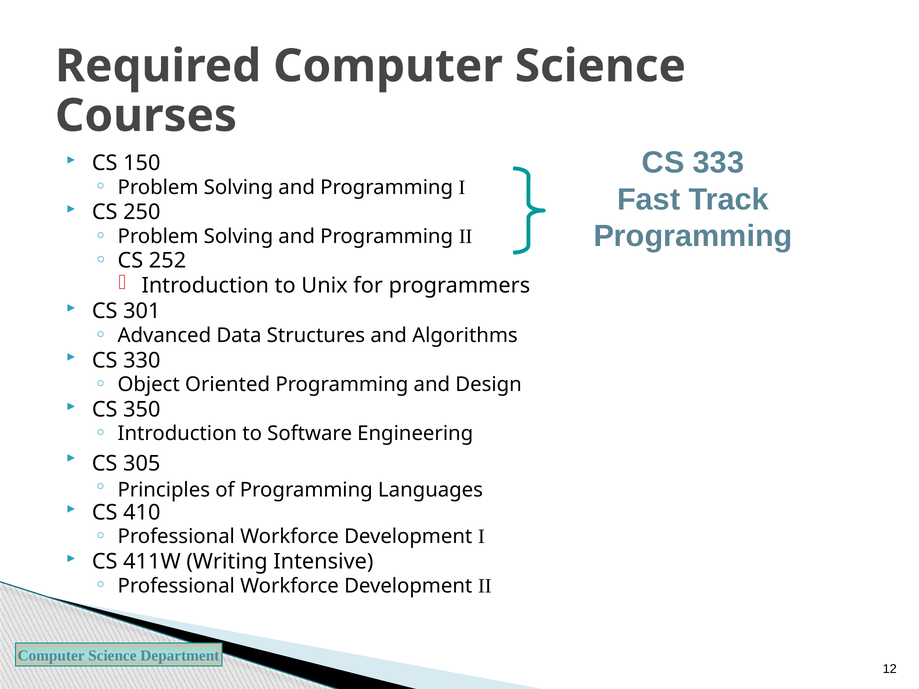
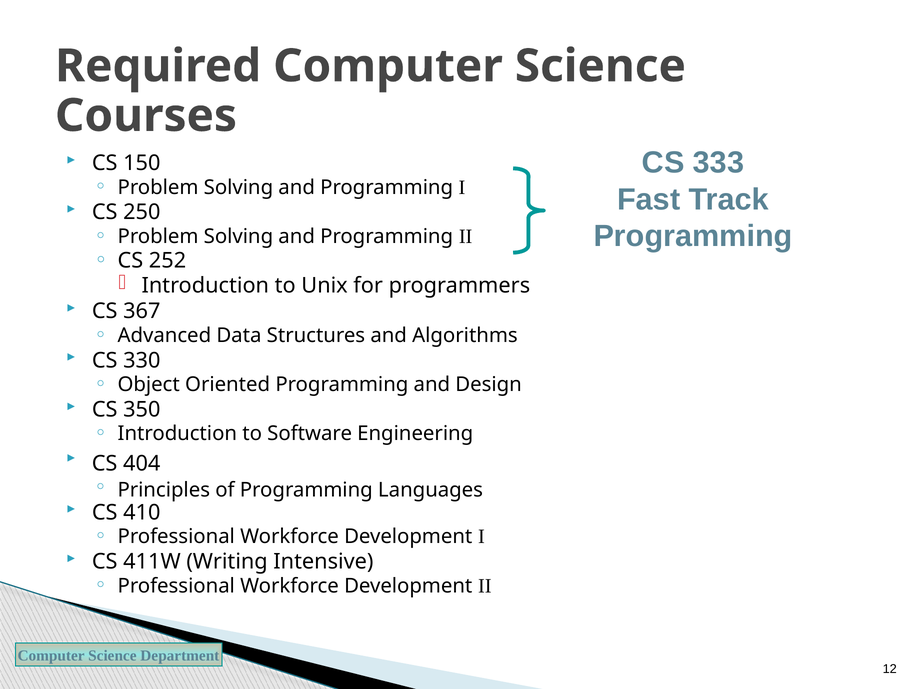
301: 301 -> 367 (142, 311)
305: 305 -> 404 (142, 464)
